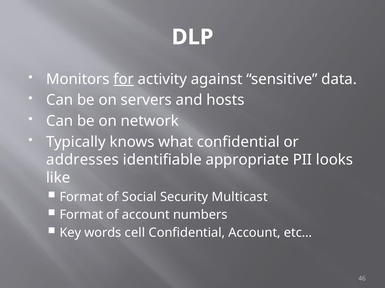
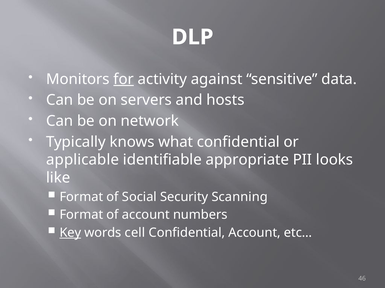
addresses: addresses -> applicable (83, 160)
Multicast: Multicast -> Scanning (240, 197)
Key underline: none -> present (70, 233)
